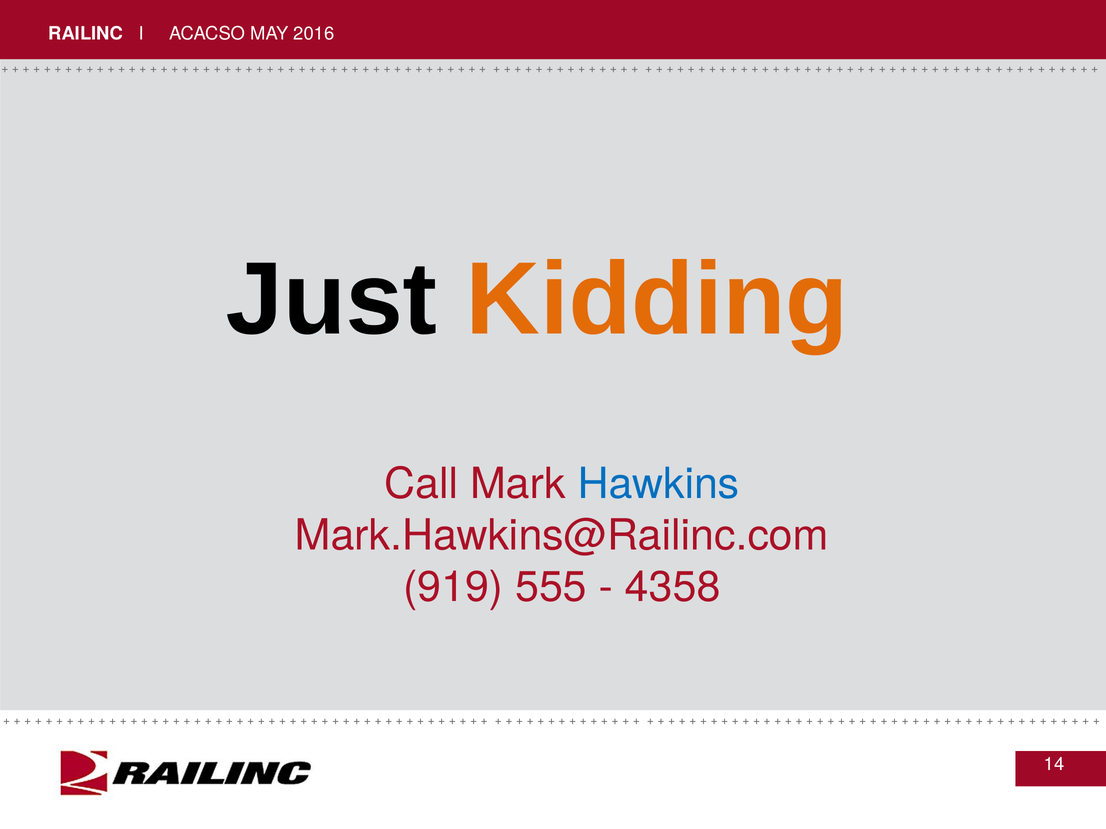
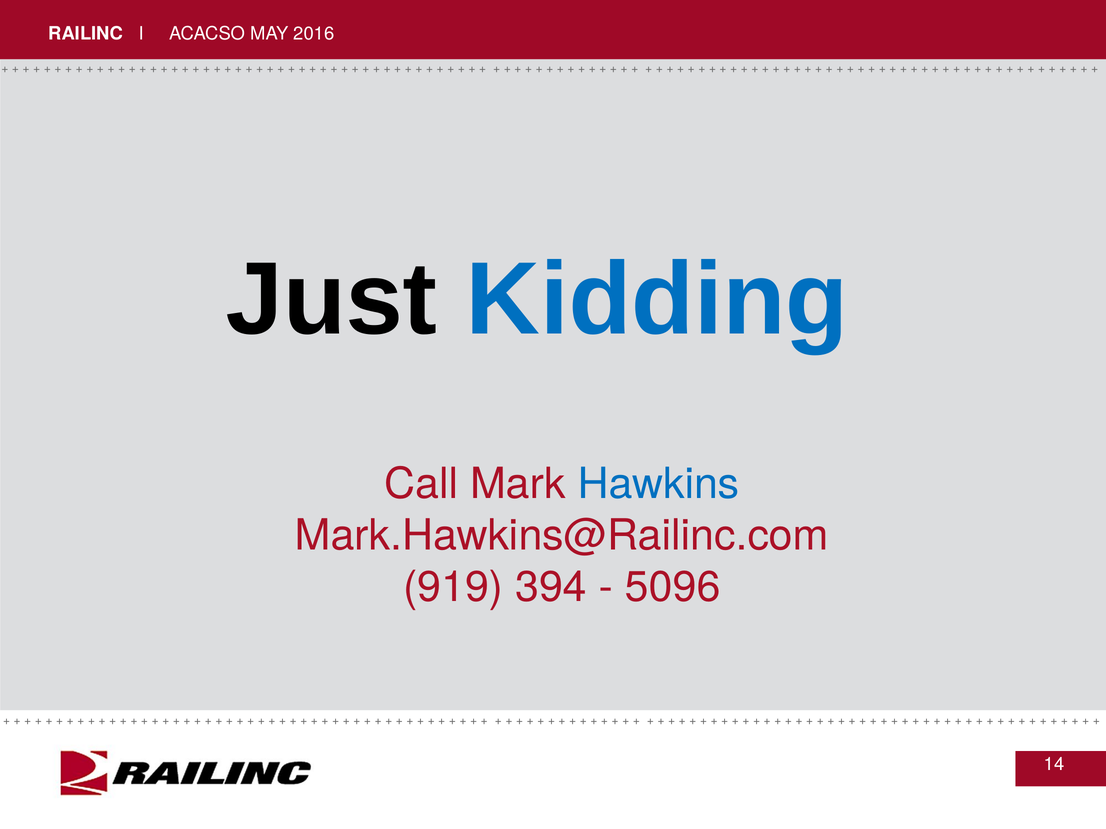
Kidding colour: orange -> blue (657, 300)
555: 555 -> 394 (551, 588)
4358: 4358 -> 5096 (673, 588)
